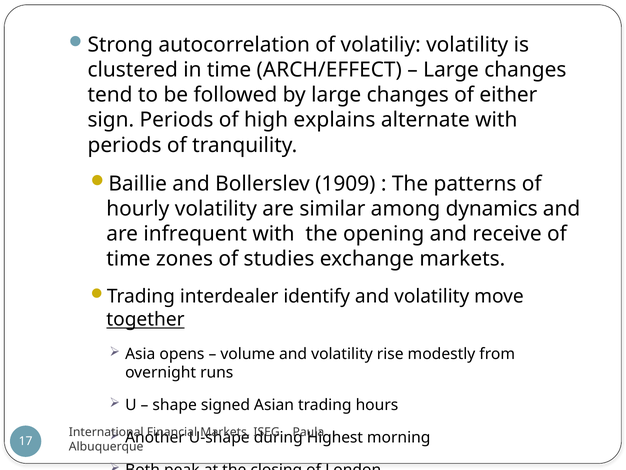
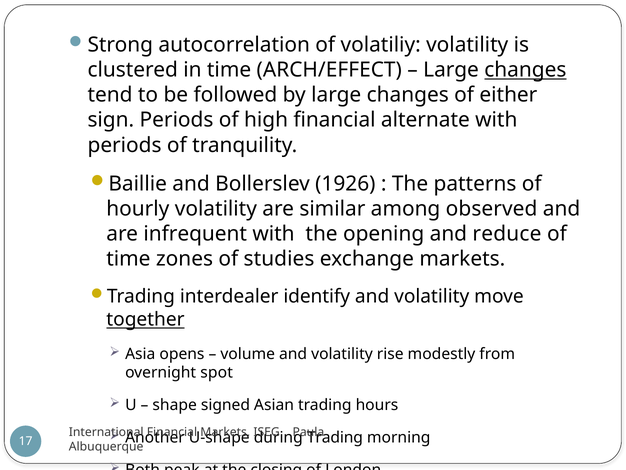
changes underline: none -> present (525, 70)
high explains: explains -> financial (335, 120)
1909: 1909 -> 1926 (345, 184)
dynamics: dynamics -> observed (492, 209)
receive: receive -> reduce (507, 234)
runs: runs -> spot (217, 372)
Highest: Highest -> Trading (335, 437)
